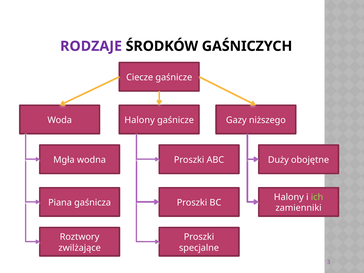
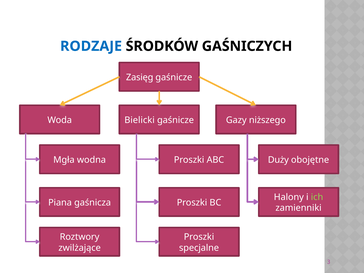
RODZAJE colour: purple -> blue (91, 46)
Ciecze: Ciecze -> Zasięg (140, 77)
Halony: Halony -> Bielicki (140, 120)
